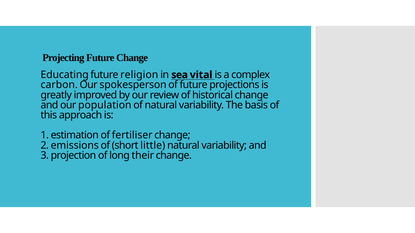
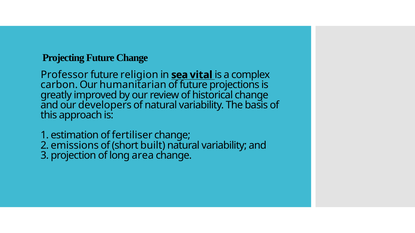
Educating: Educating -> Professor (65, 75)
spokesperson: spokesperson -> humanitarian (133, 85)
population: population -> developers (105, 105)
little: little -> built (153, 146)
their: their -> area (143, 156)
